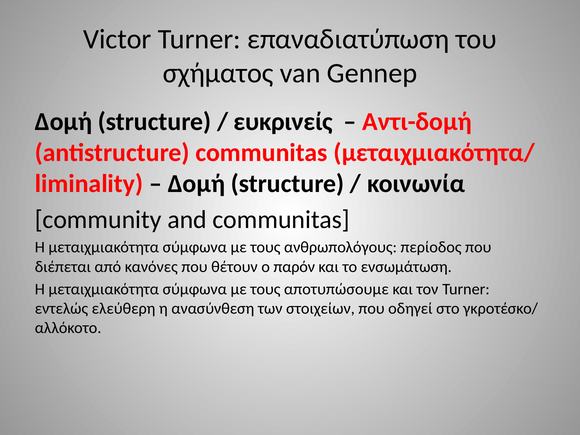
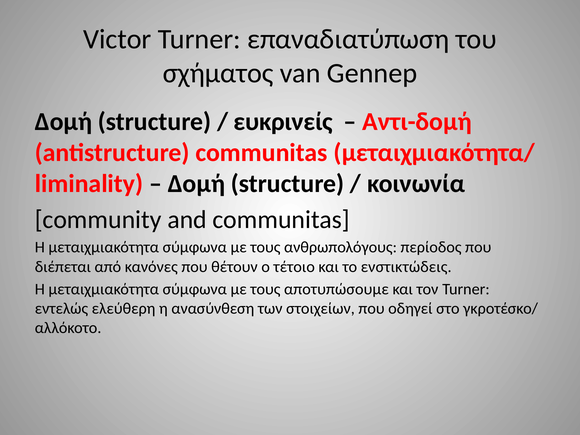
παρόν: παρόν -> τέτοιο (294, 267)
ενσωμάτωση: ενσωμάτωση -> ενστικτώδεις (406, 267)
